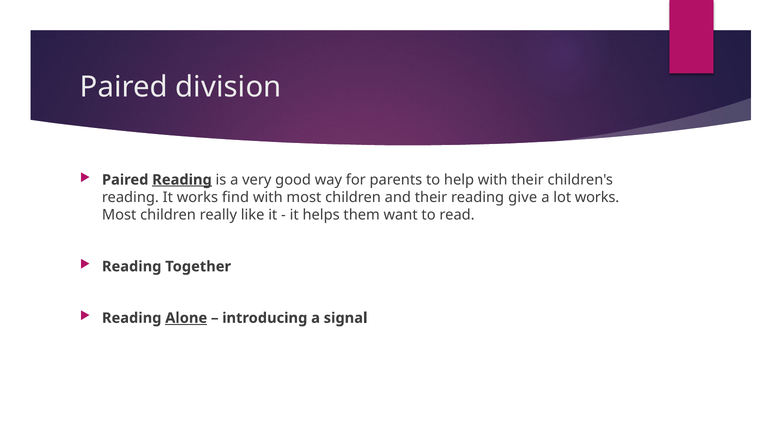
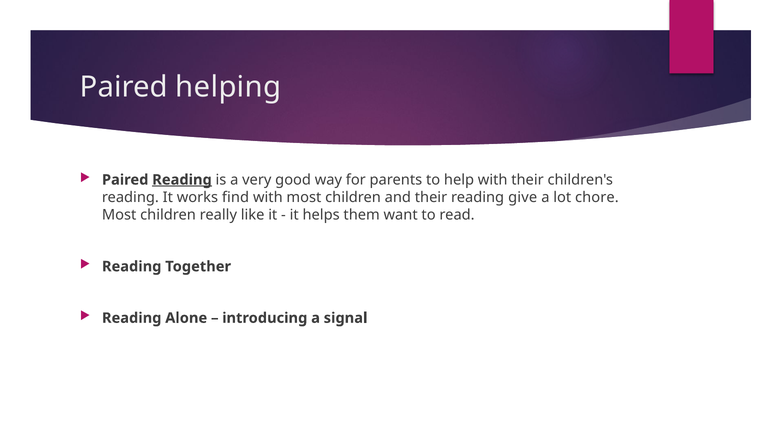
division: division -> helping (228, 87)
lot works: works -> chore (597, 197)
Alone underline: present -> none (186, 318)
